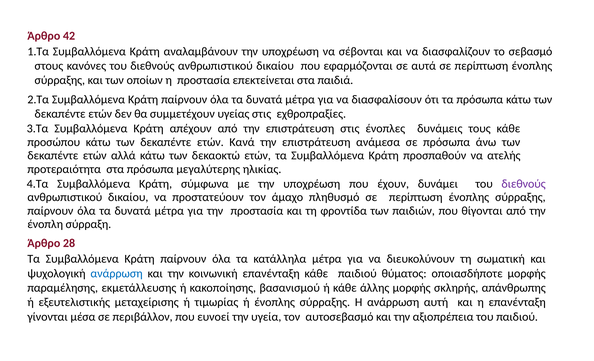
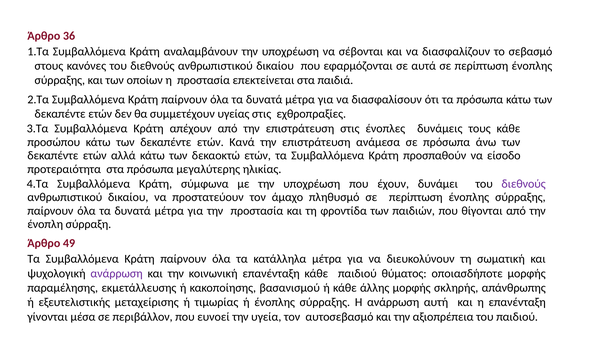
42: 42 -> 36 (69, 36)
ατελής: ατελής -> είσοδο (504, 155)
28: 28 -> 49 (69, 243)
ανάρρωση colour: blue -> purple (117, 273)
